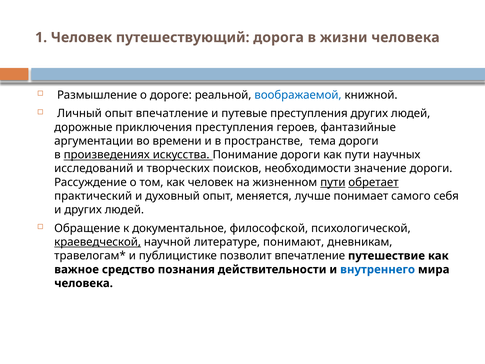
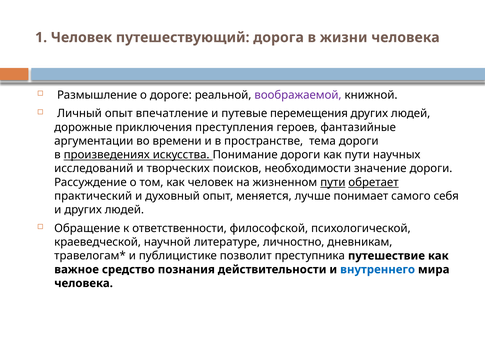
воображаемой colour: blue -> purple (298, 95)
путевые преступления: преступления -> перемещения (309, 113)
документальное: документальное -> ответственности (180, 228)
краеведческой underline: present -> none (98, 242)
понимают: понимают -> личностно (294, 242)
позволит впечатление: впечатление -> преступника (310, 256)
